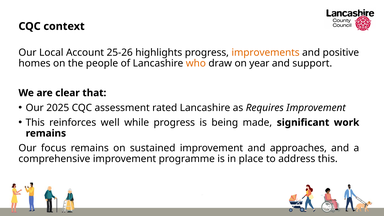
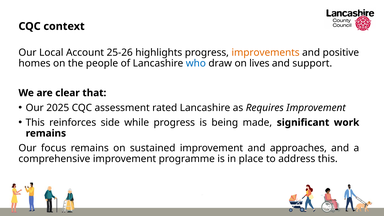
who colour: orange -> blue (196, 63)
year: year -> lives (259, 63)
well: well -> side (110, 123)
